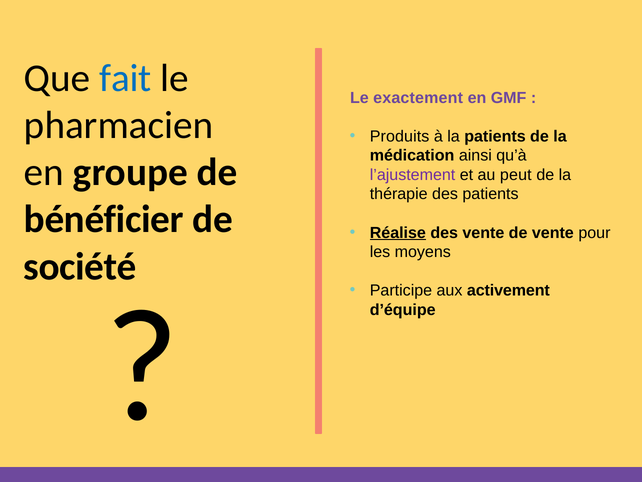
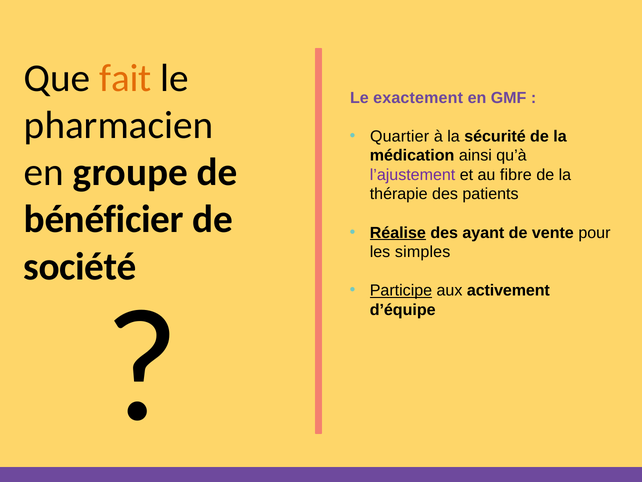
fait colour: blue -> orange (125, 78)
Produits: Produits -> Quartier (400, 136)
la patients: patients -> sécurité (495, 136)
peut: peut -> fibre (516, 175)
des vente: vente -> ayant (483, 232)
moyens: moyens -> simples (423, 252)
Participe underline: none -> present (401, 290)
